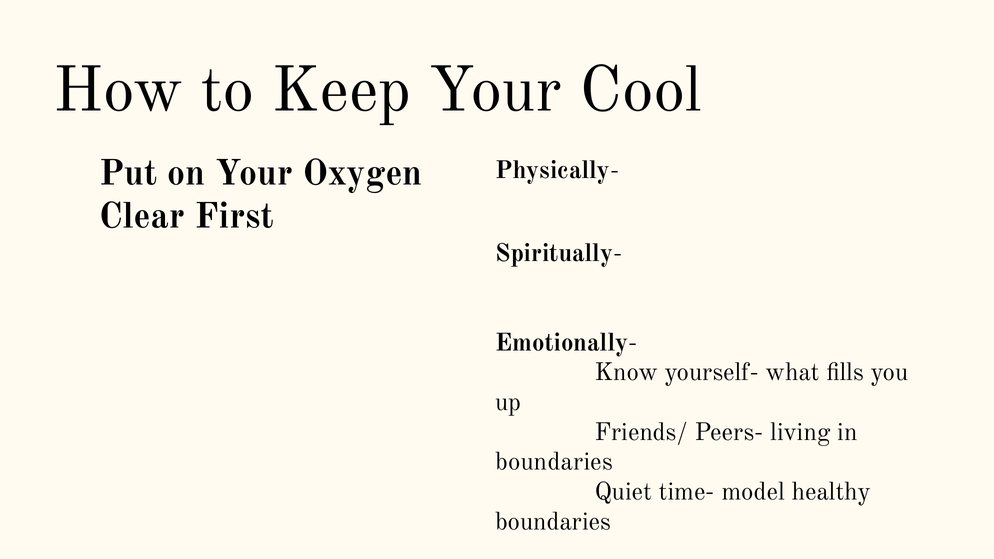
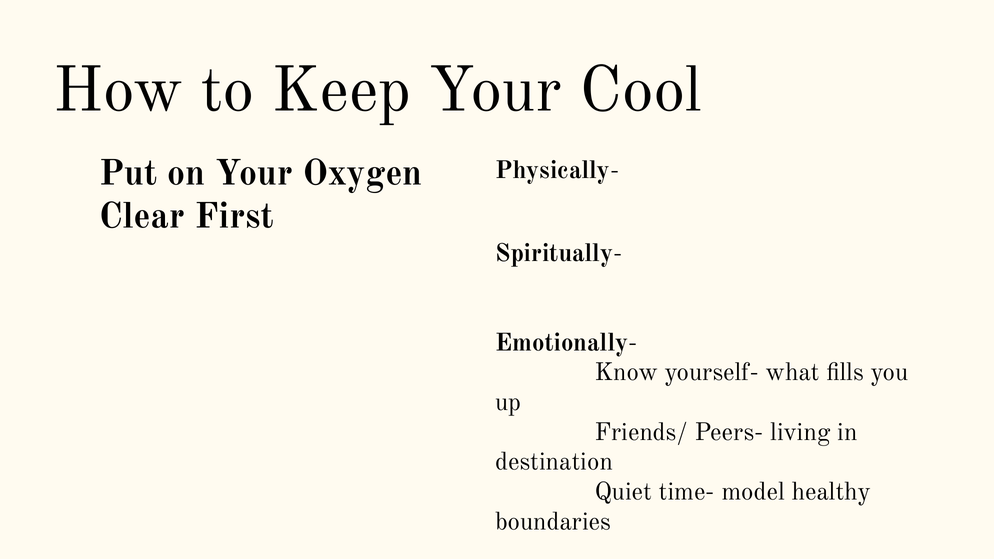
boundaries: boundaries -> destination (554, 462)
